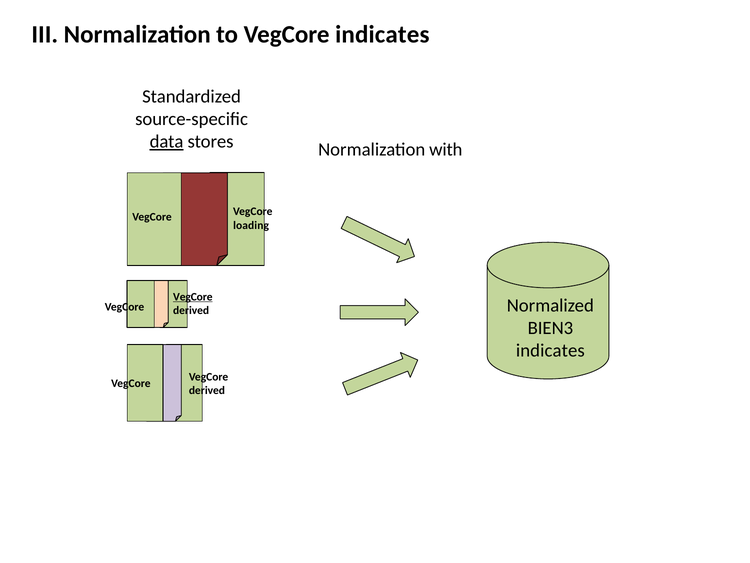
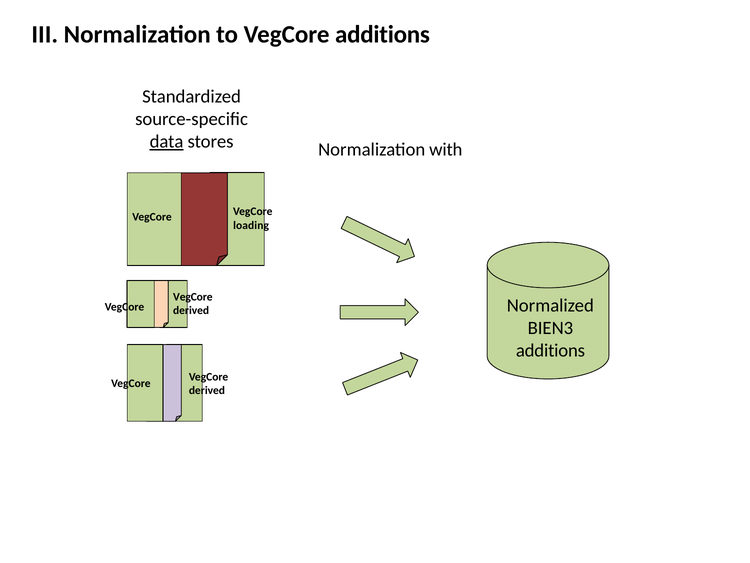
VegCore indicates: indicates -> additions (383, 34)
VegCore underline: present -> none (193, 297)
indicates: indicates -> additions (550, 350)
